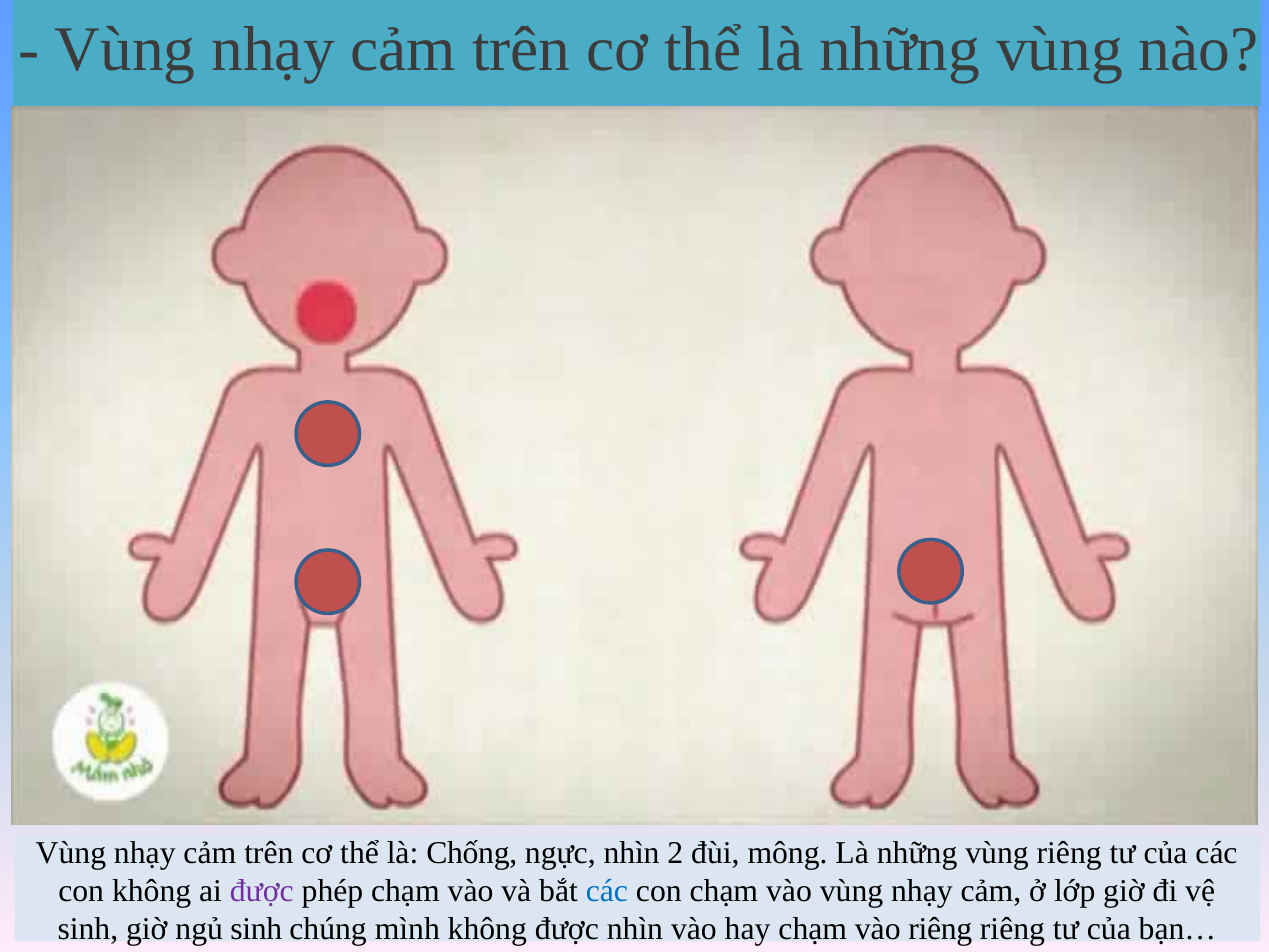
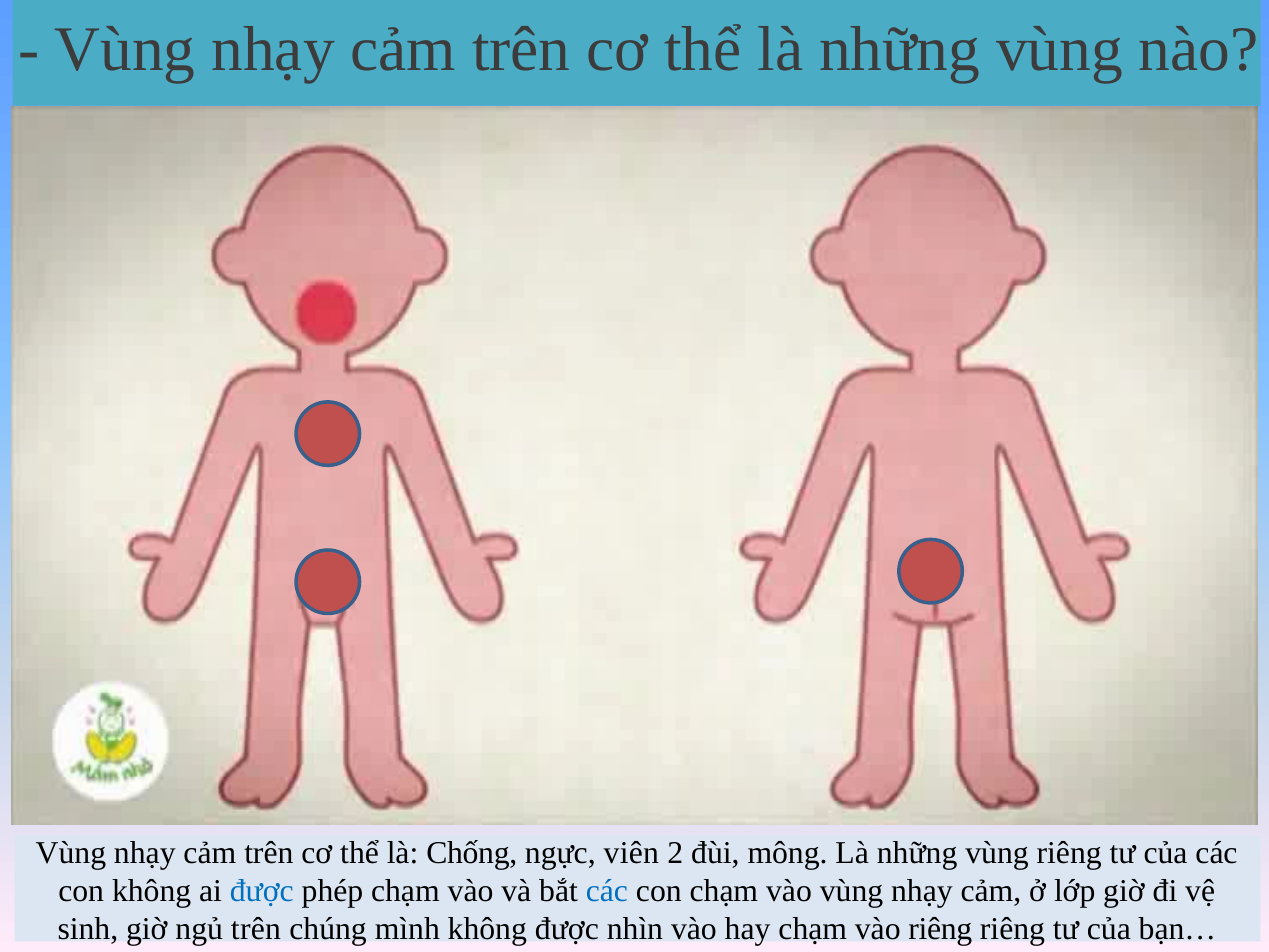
ngực nhìn: nhìn -> viên (631, 852)
được colour: purple -> blue (262, 891)
ngủ sinh: sinh -> trên (256, 929)
